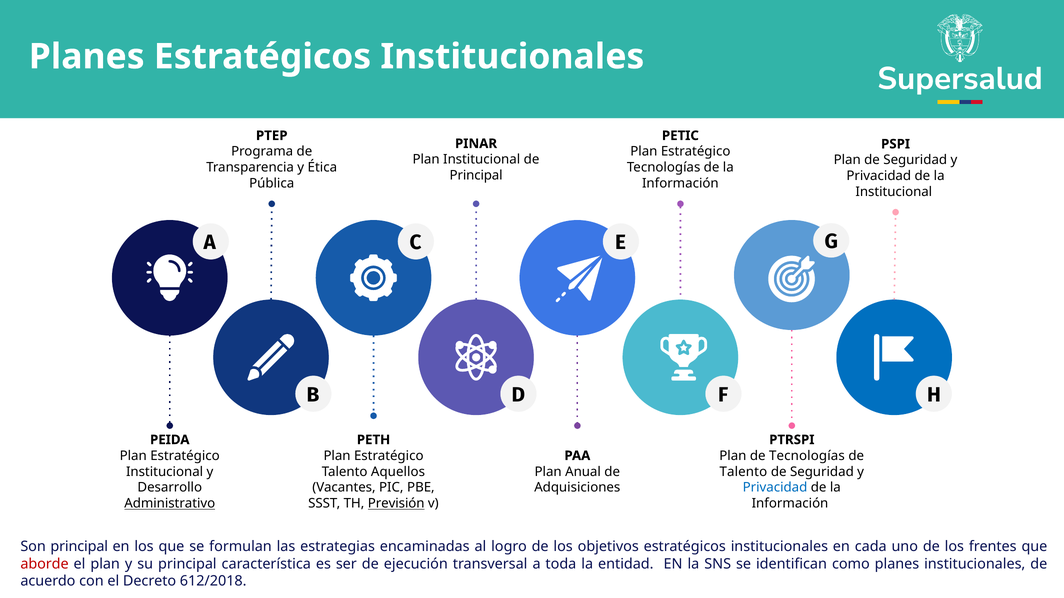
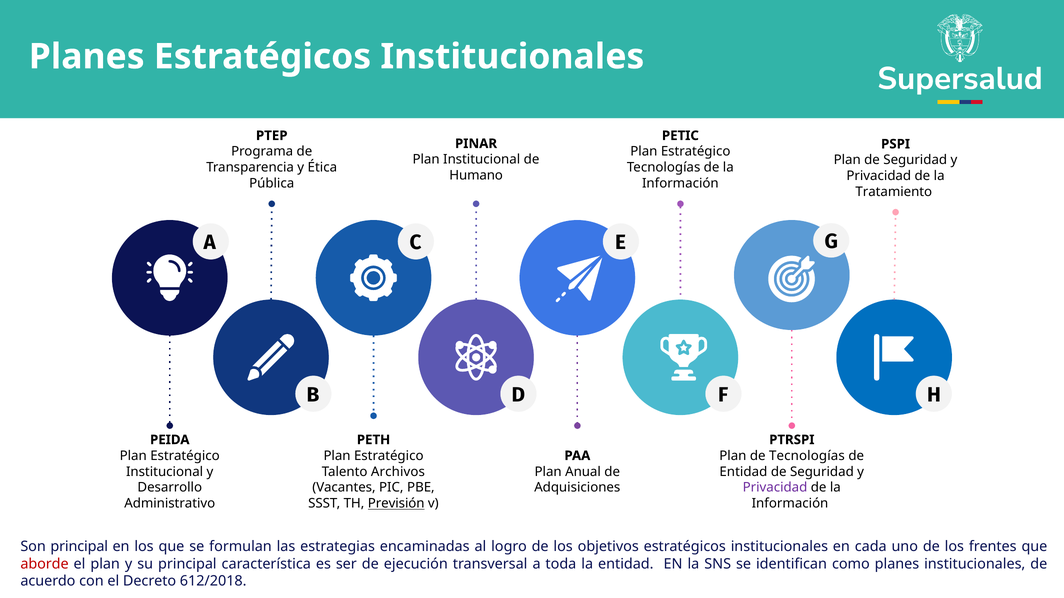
Principal: Principal -> Humano (476, 176)
Institucional: Institucional -> Tratamiento (894, 192)
Aquellos: Aquellos -> Archivos (398, 472)
Talento: Talento -> Entidad (743, 472)
Privacidad colour: blue -> purple (775, 488)
Administrativo underline: present -> none (170, 504)
